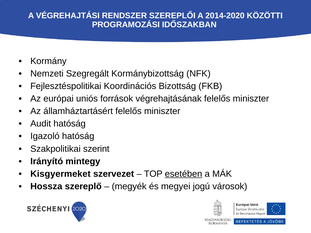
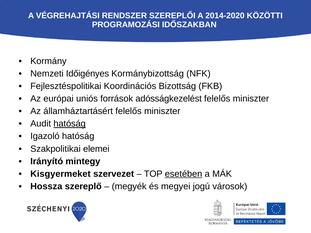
Szegregált: Szegregált -> Időigényes (88, 74)
végrehajtásának: végrehajtásának -> adósságkezelést (169, 99)
hatóság underline: none -> present (70, 124)
szerint: szerint -> elemei (96, 149)
